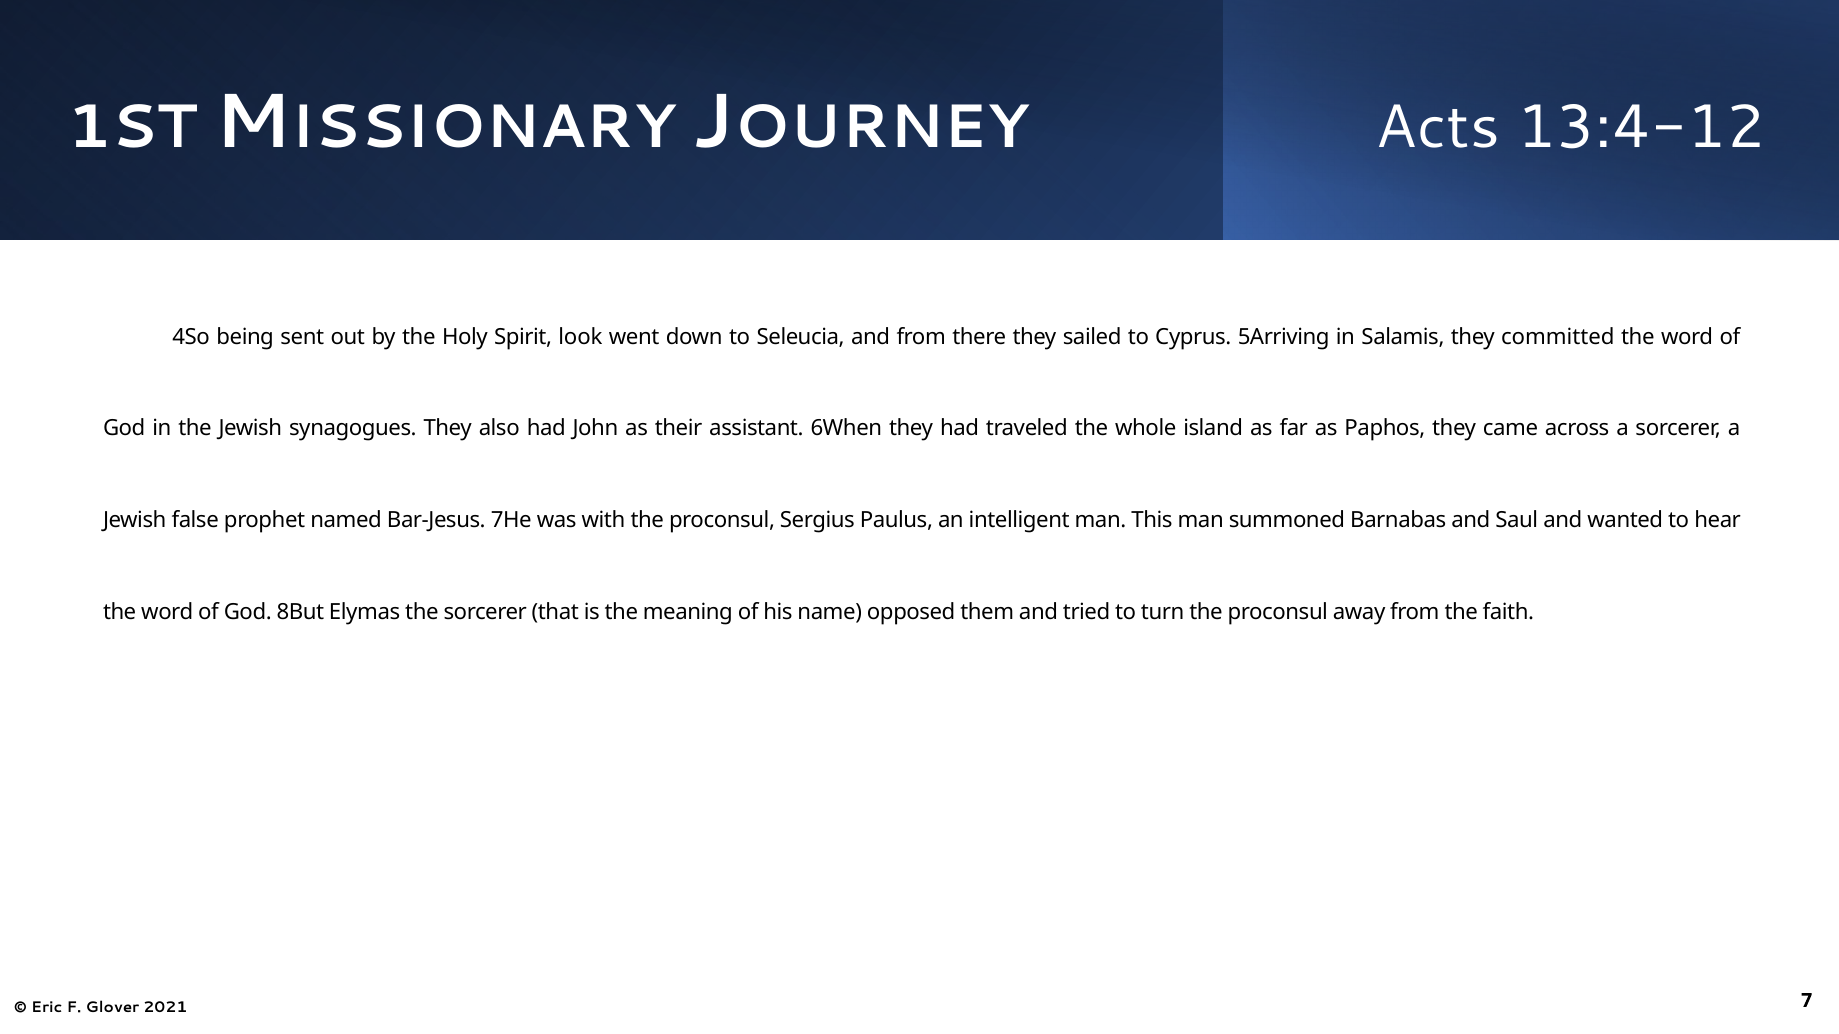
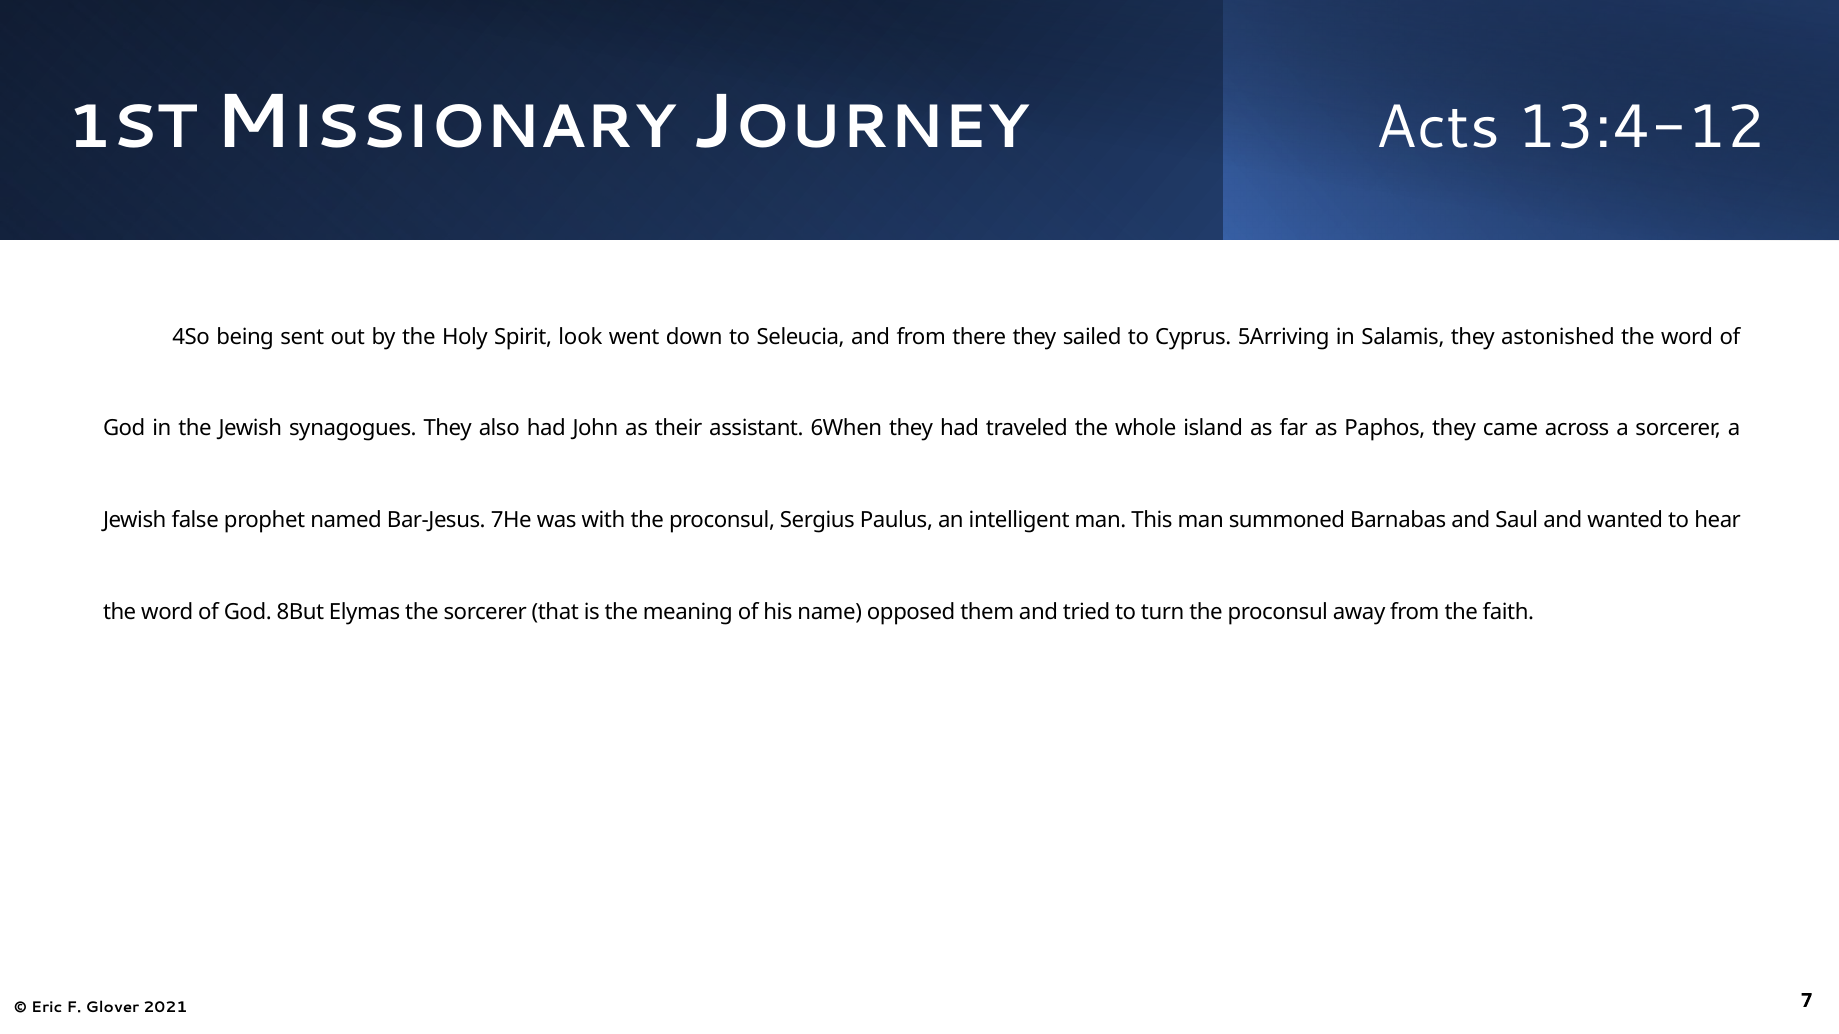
committed: committed -> astonished (1558, 337)
